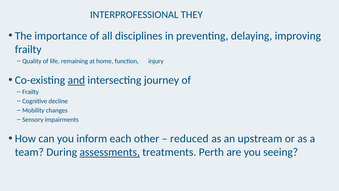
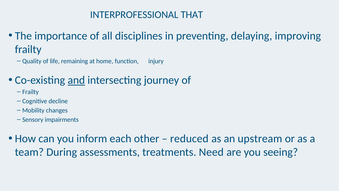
THEY: THEY -> THAT (192, 15)
assessments underline: present -> none (110, 152)
Perth: Perth -> Need (211, 152)
